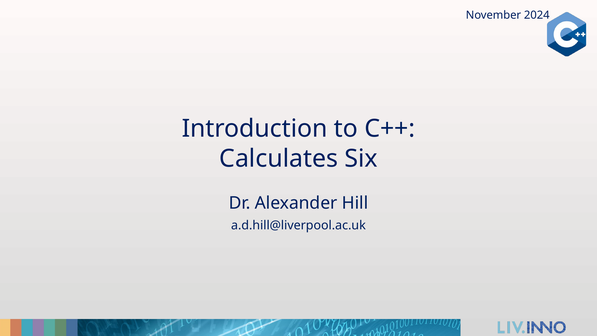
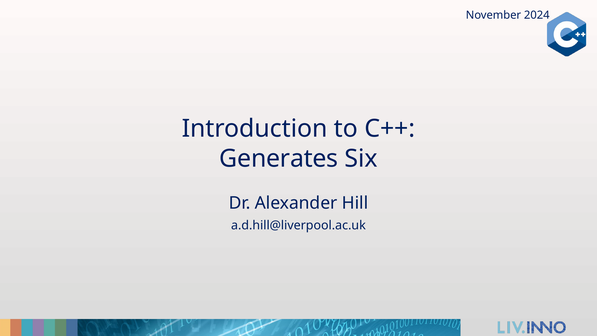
Calculates: Calculates -> Generates (279, 158)
